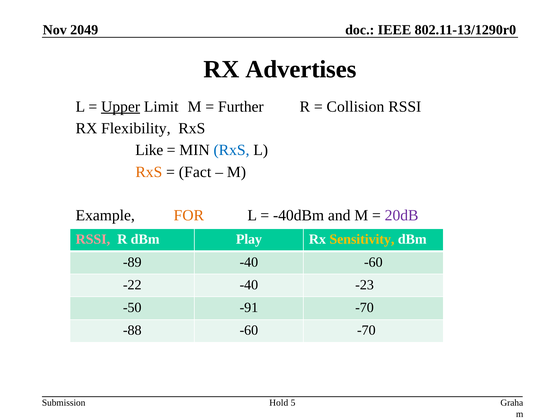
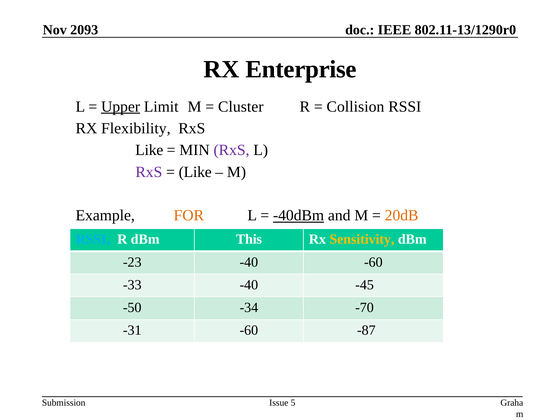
2049: 2049 -> 2093 (84, 30)
Advertises: Advertises -> Enterprise (301, 69)
Further: Further -> Cluster (241, 107)
RxS colour: blue -> purple (232, 150)
RxS colour: orange -> purple (149, 172)
Fact: Fact -> Like (195, 172)
-40dBm underline: none -> present (299, 215)
20dB colour: purple -> orange (402, 215)
RSSI colour: pink -> light blue (93, 239)
Play: Play -> This (249, 239)
-89: -89 -> -23 (132, 262)
-22: -22 -> -33 (132, 285)
-23: -23 -> -45 (365, 285)
-91: -91 -> -34 (249, 307)
-88: -88 -> -31 (132, 330)
-60 -70: -70 -> -87 (366, 330)
Hold: Hold -> Issue (279, 403)
